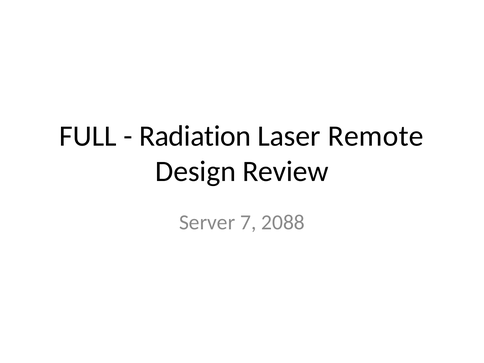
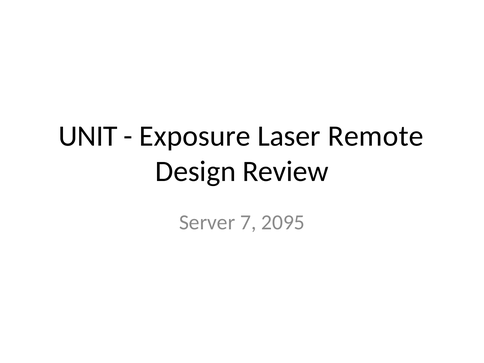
FULL: FULL -> UNIT (88, 136)
Radiation: Radiation -> Exposure (195, 136)
2088: 2088 -> 2095 (283, 223)
